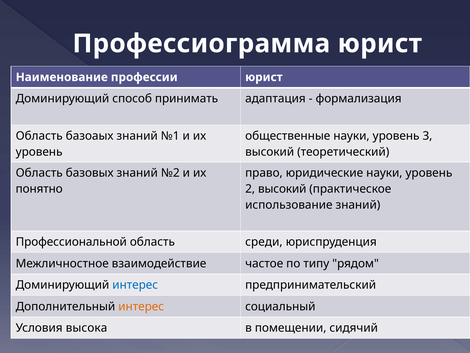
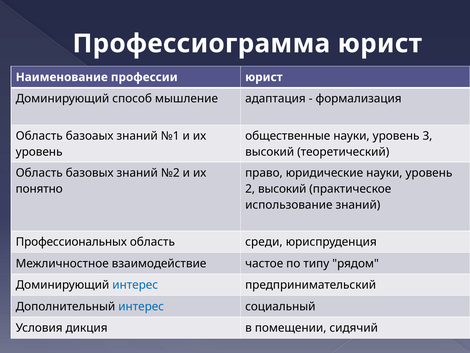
принимать: принимать -> мышление (186, 99)
Профессиональной: Профессиональной -> Профессиональных (71, 242)
интерес colour: orange -> blue (141, 306)
высока: высока -> дикция (87, 328)
